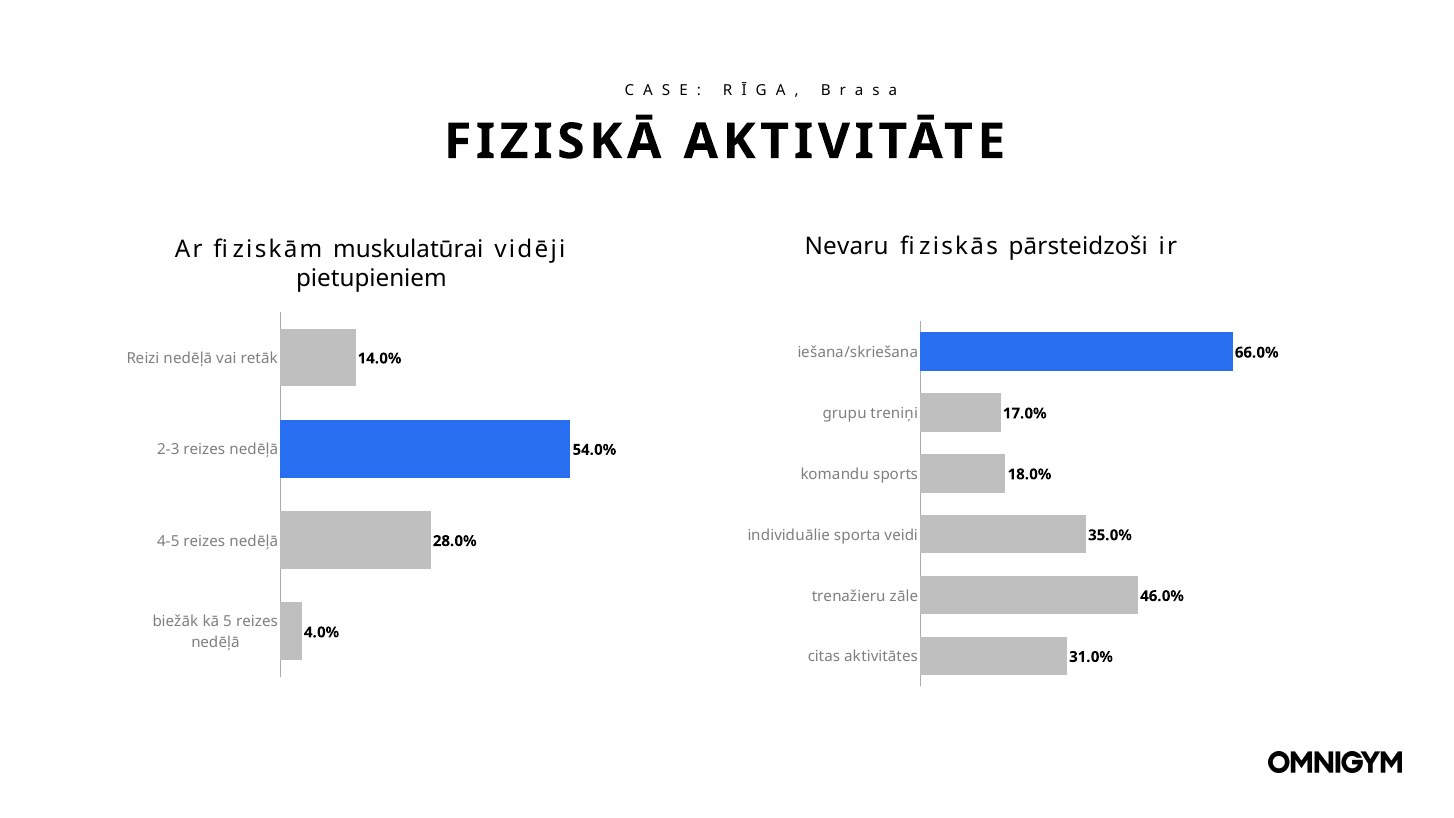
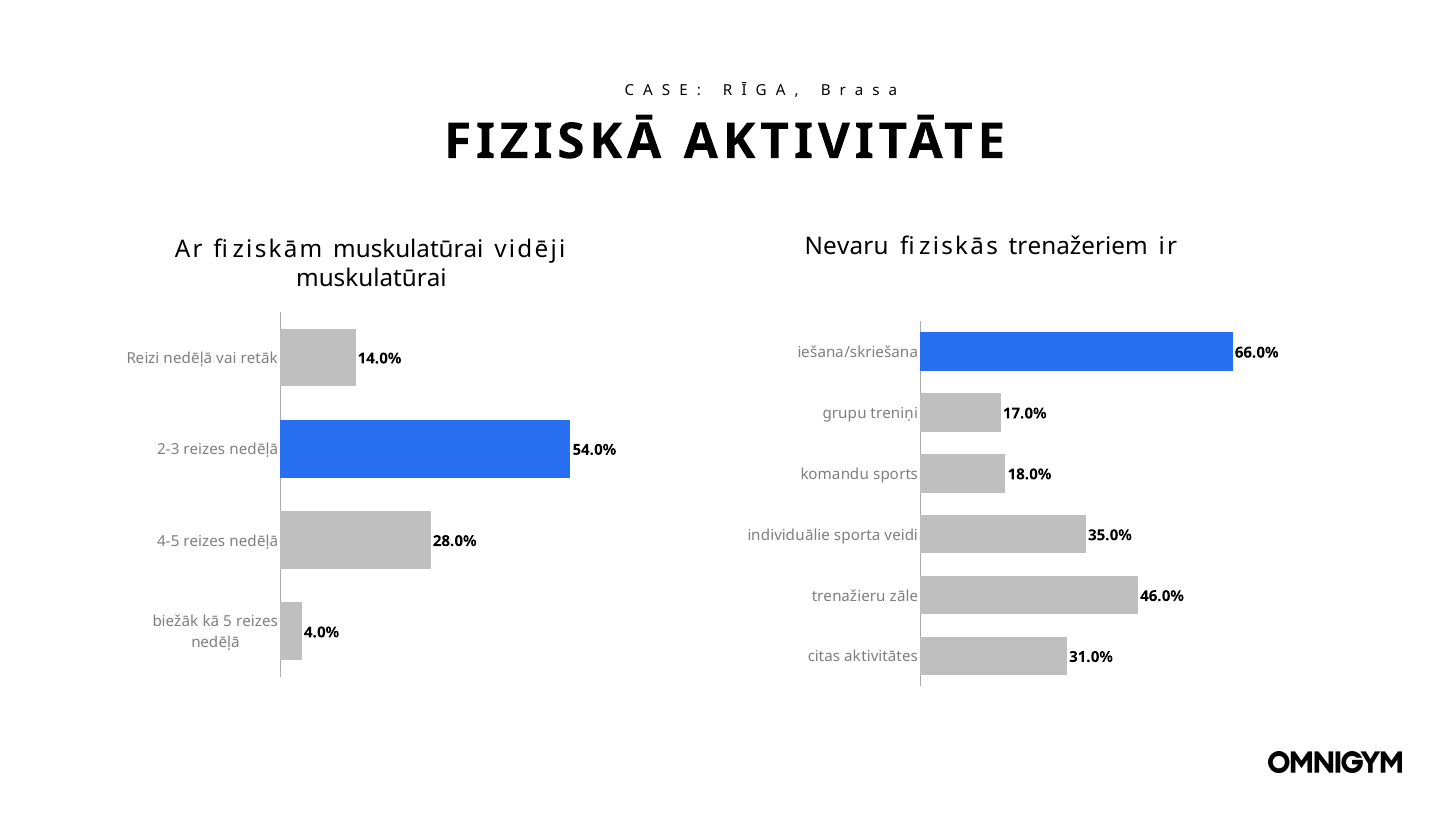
pārsteidzoši: pārsteidzoši -> trenažeriem (1078, 247)
pietupieniem: pietupieniem -> muskulatūrai (371, 279)
